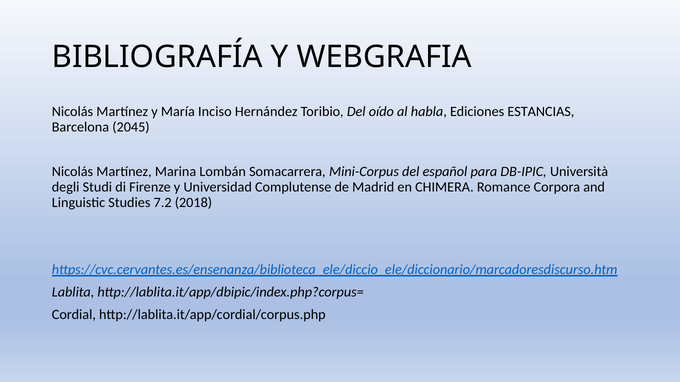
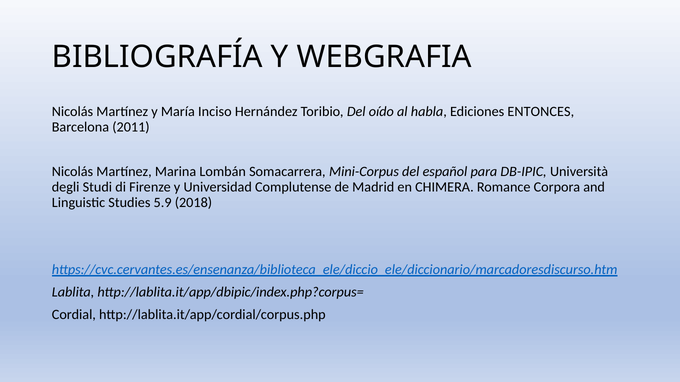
ESTANCIAS: ESTANCIAS -> ENTONCES (541, 112)
2045: 2045 -> 2011 (131, 127)
7.2: 7.2 -> 5.9 (163, 203)
